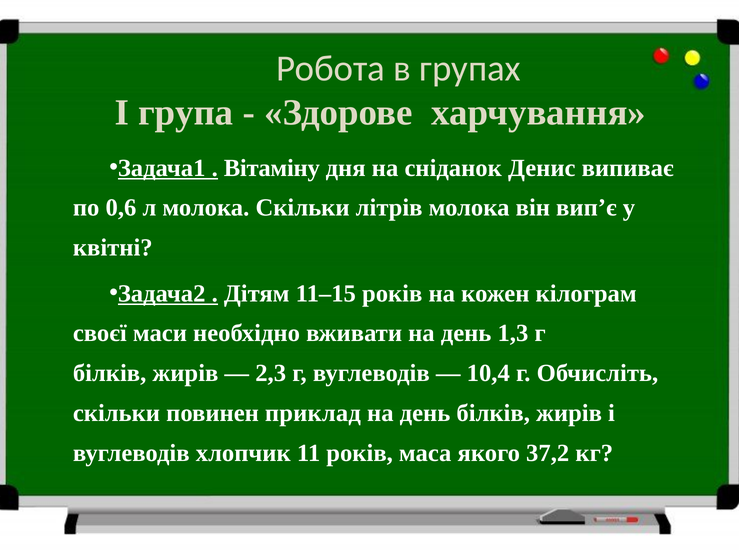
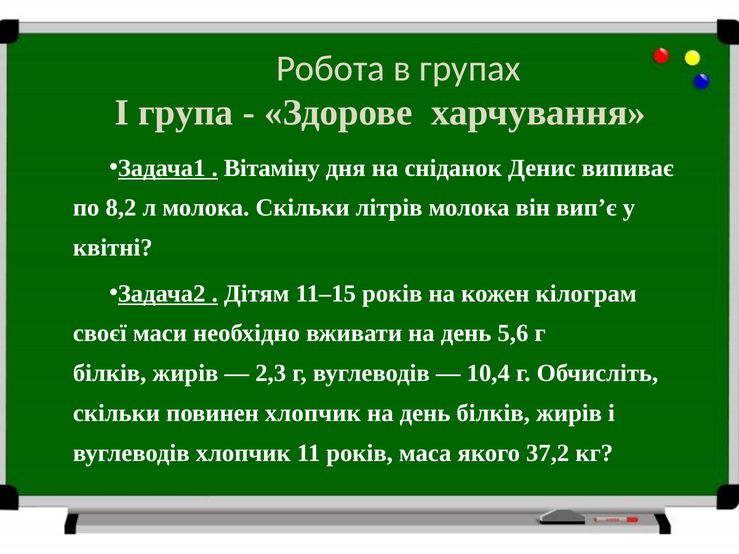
0,6: 0,6 -> 8,2 (121, 208)
1,3: 1,3 -> 5,6 (513, 333)
повинен приклад: приклад -> хлопчик (313, 413)
